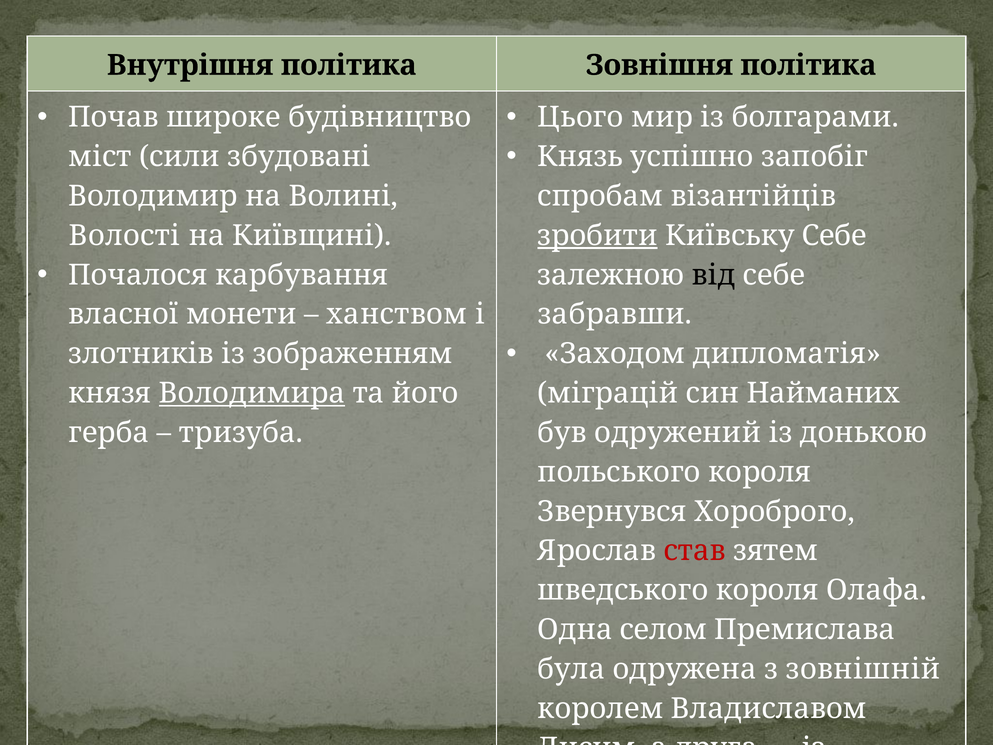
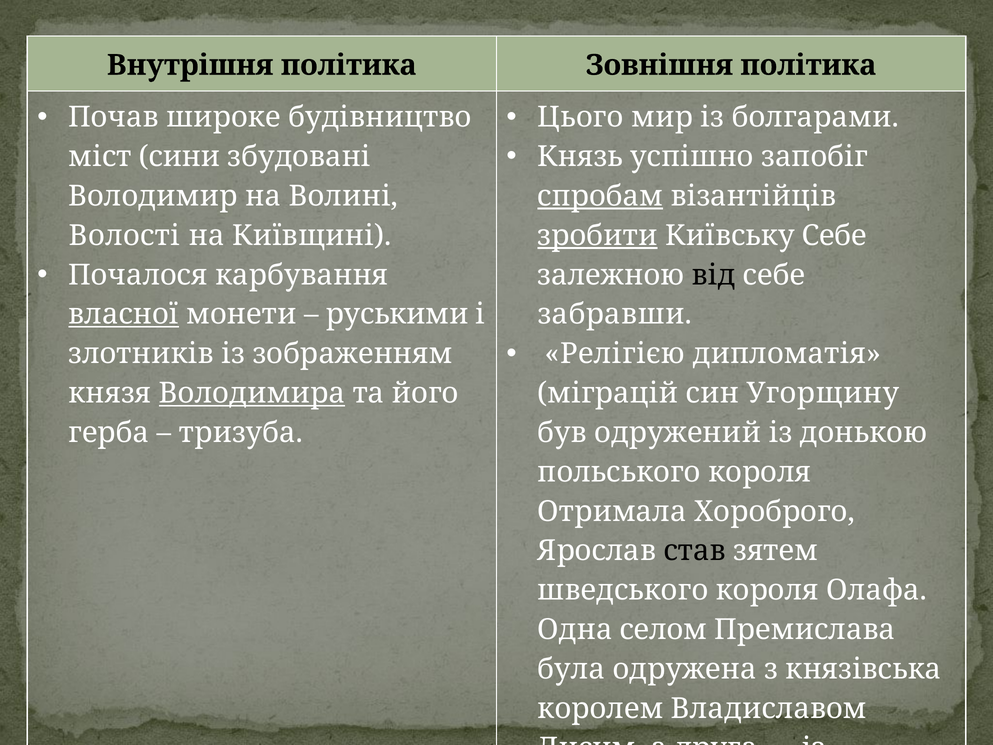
сили: сили -> сини (180, 157)
спробам underline: none -> present (600, 196)
власної underline: none -> present (124, 314)
ханством: ханством -> руськими (397, 314)
Заходом: Заходом -> Релігією (615, 354)
Найманих: Найманих -> Угорщину (823, 393)
Звернувся: Звернувся -> Отримала (612, 511)
став colour: red -> black (695, 551)
зовнішній: зовнішній -> князівська (863, 669)
